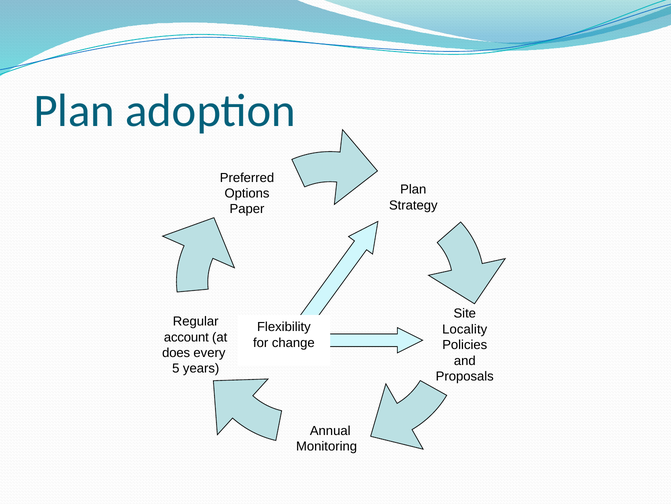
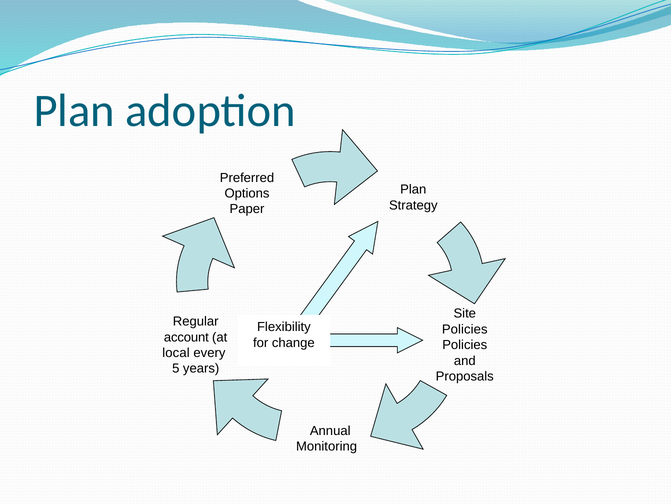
Locality: Locality -> Policies (465, 329)
does: does -> local (176, 352)
